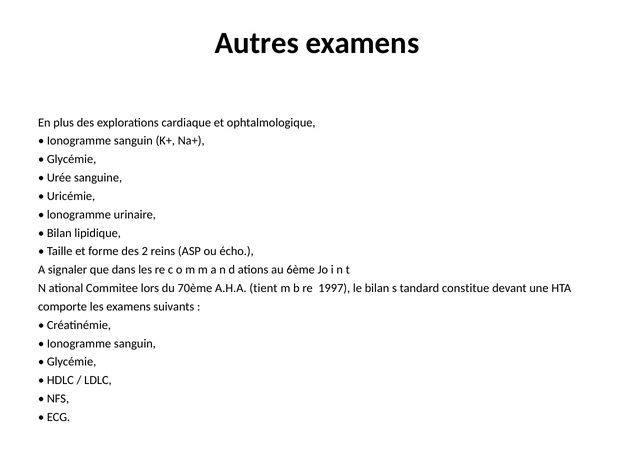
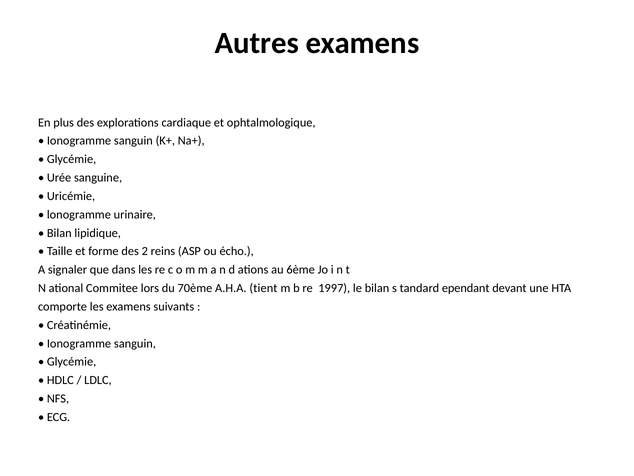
constitue: constitue -> ependant (466, 288)
